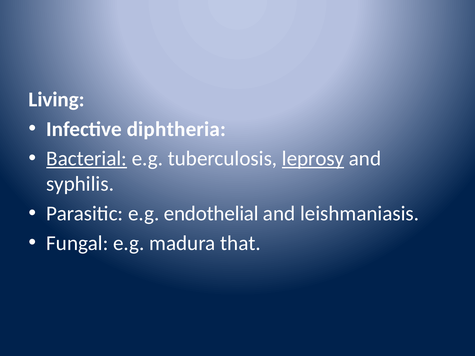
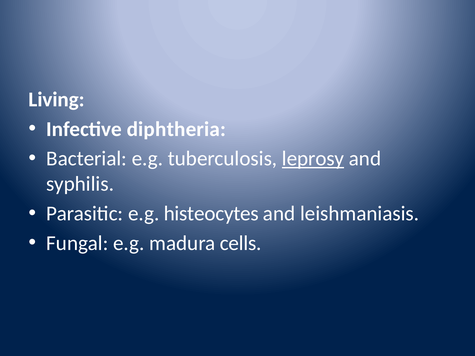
Bacterial underline: present -> none (87, 159)
endothelial: endothelial -> histeocytes (211, 214)
that: that -> cells (241, 243)
